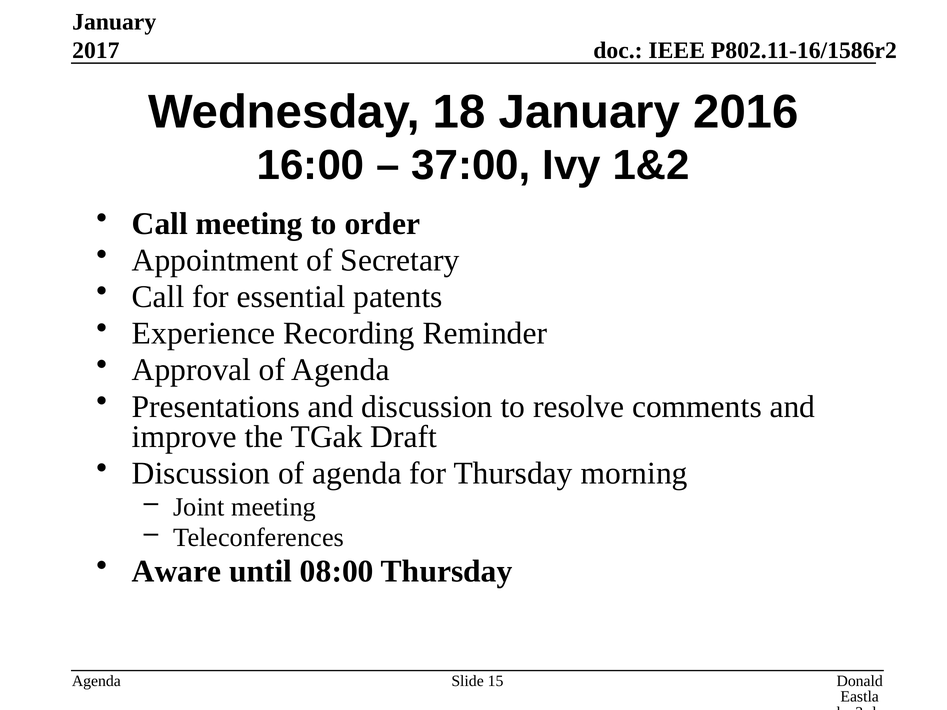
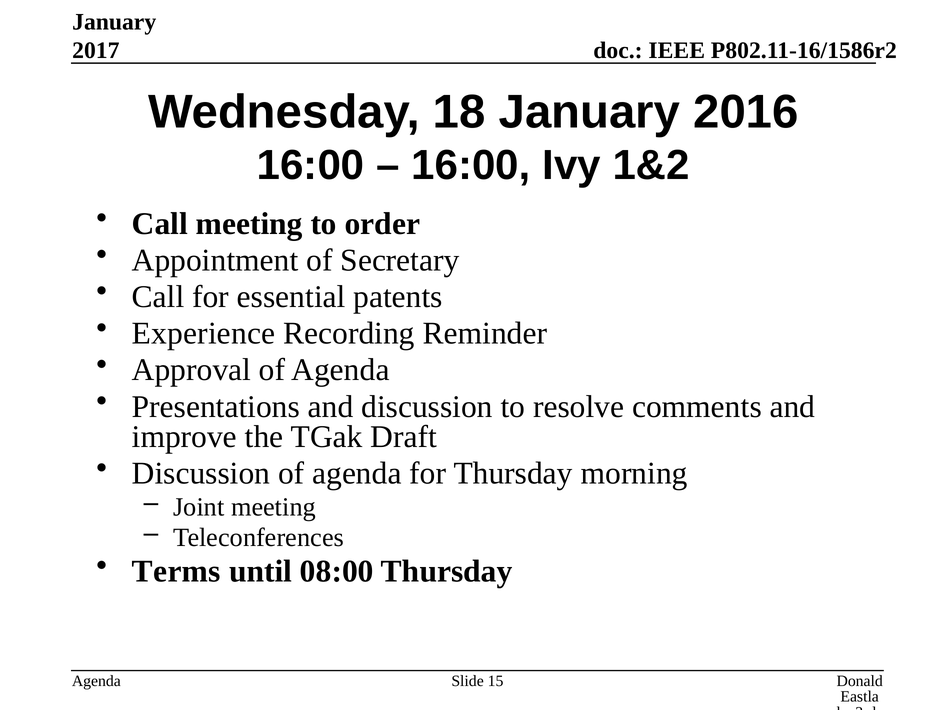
37:00: 37:00 -> 16:00 (471, 165)
Aware: Aware -> Terms (176, 571)
